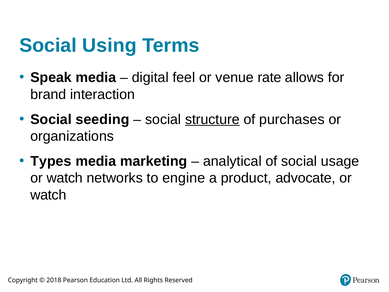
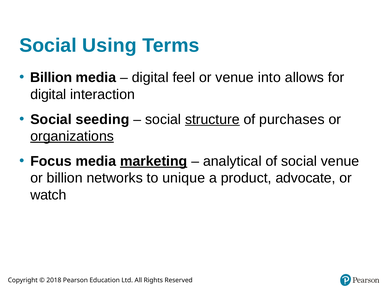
Speak: Speak -> Billion (51, 77)
rate: rate -> into (269, 77)
brand: brand -> digital (48, 94)
organizations underline: none -> present (72, 136)
Types: Types -> Focus (51, 161)
marketing underline: none -> present (154, 161)
social usage: usage -> venue (340, 161)
watch: watch -> billion (65, 178)
engine: engine -> unique (184, 178)
